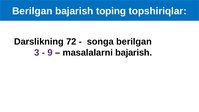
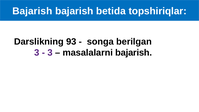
Berilgan: Berilgan -> Bajarish (32, 11)
toping: toping -> betida (111, 11)
72: 72 -> 93 (71, 42)
9: 9 -> 3 (50, 53)
